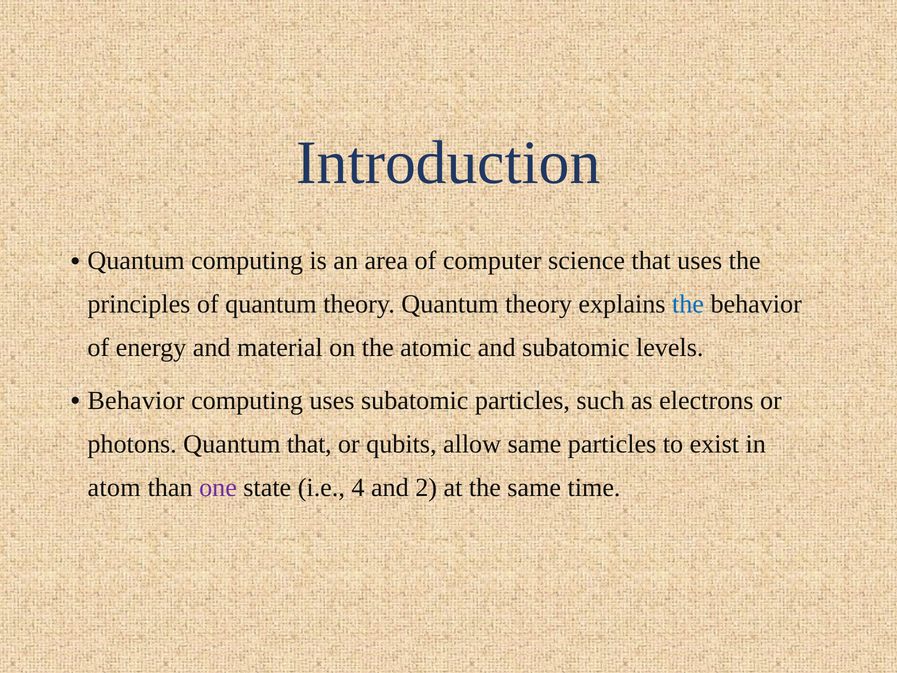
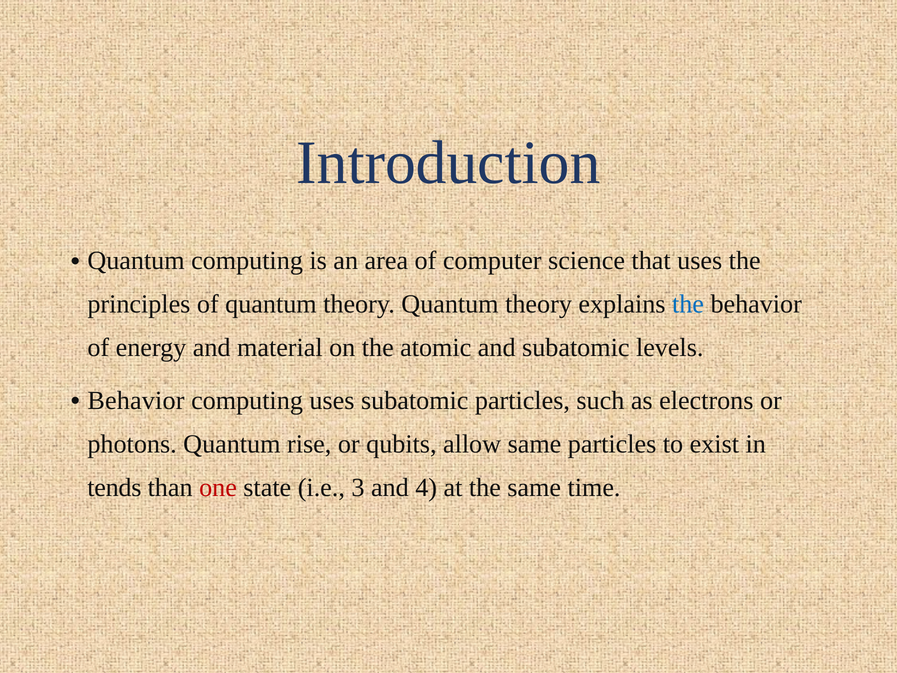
Quantum that: that -> rise (309, 444)
atom: atom -> tends (114, 487)
one colour: purple -> red (218, 487)
4: 4 -> 3 (358, 487)
2: 2 -> 4 (426, 487)
